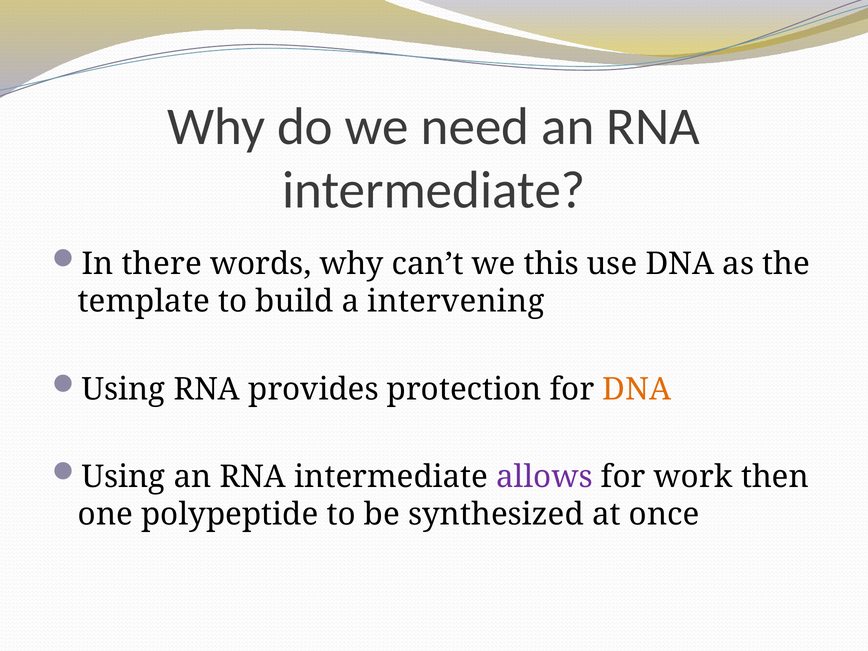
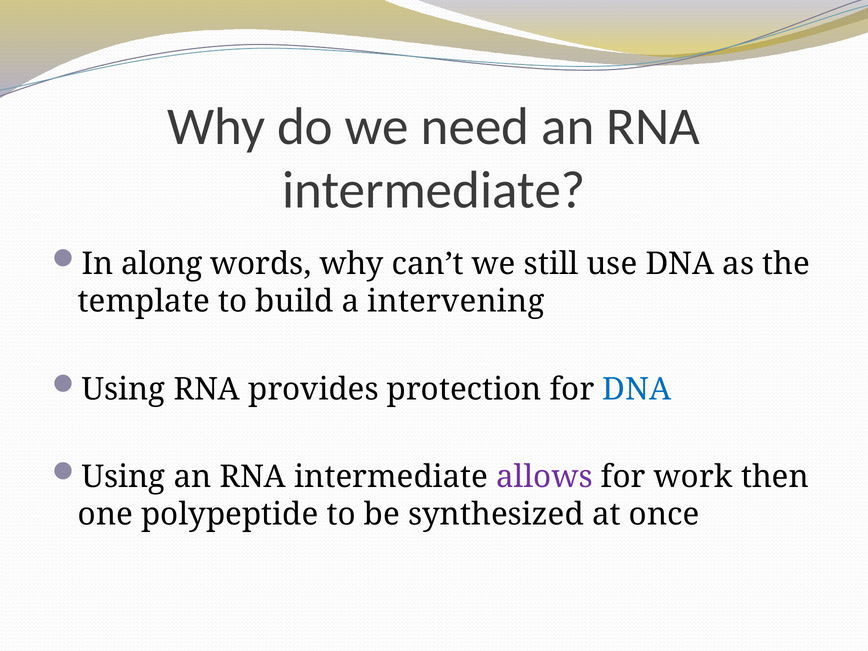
there: there -> along (162, 264)
this: this -> still (551, 264)
DNA colour: orange -> blue (637, 389)
